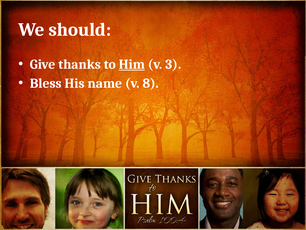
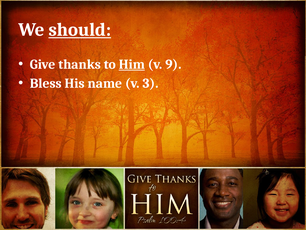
should underline: none -> present (80, 30)
3: 3 -> 9 (173, 64)
8: 8 -> 3 (151, 83)
